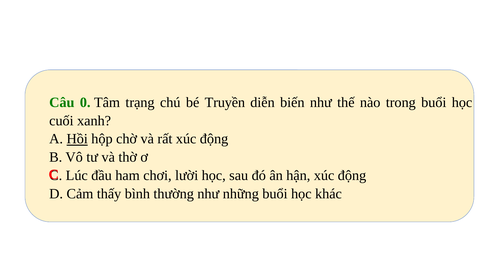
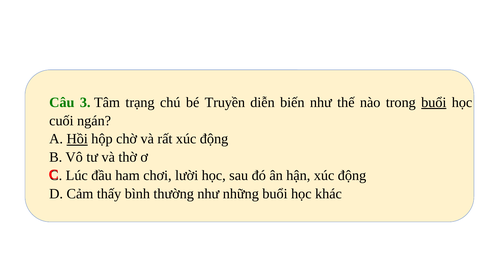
0: 0 -> 3 (85, 102)
buổi underline: none -> present (434, 102)
xanh: xanh -> ngán (94, 121)
